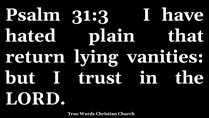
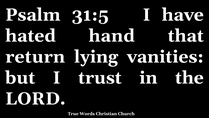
31:3: 31:3 -> 31:5 (90, 15)
plain: plain -> hand (112, 36)
